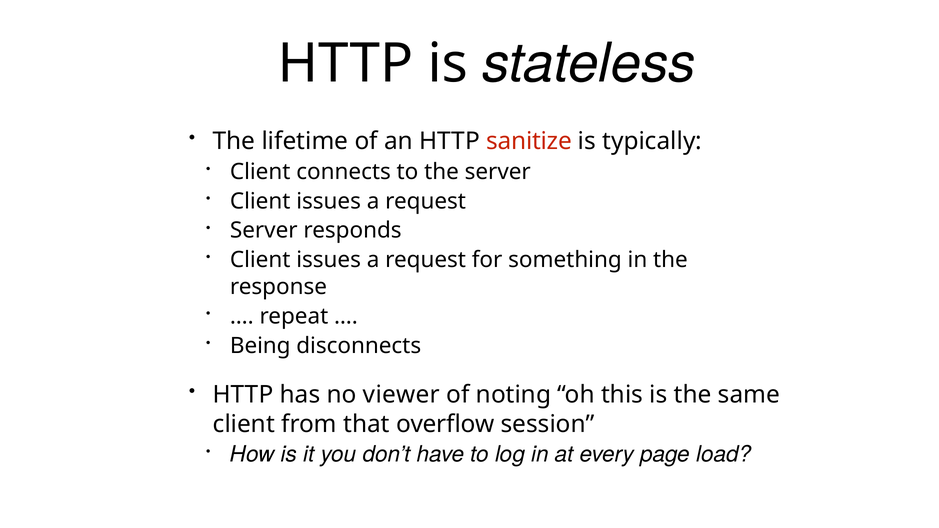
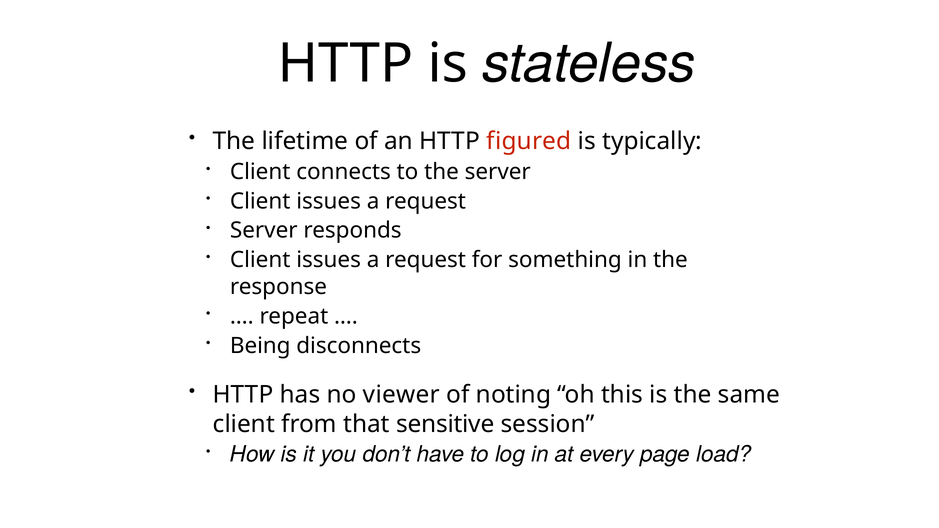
sanitize: sanitize -> figured (529, 141)
overflow: overflow -> sensitive (445, 424)
